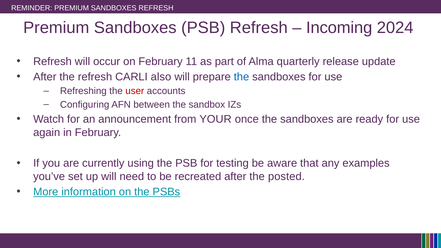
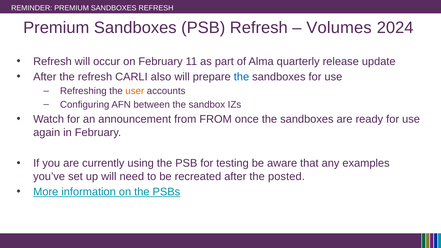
Incoming: Incoming -> Volumes (339, 28)
user colour: red -> orange (135, 91)
from YOUR: YOUR -> FROM (216, 119)
